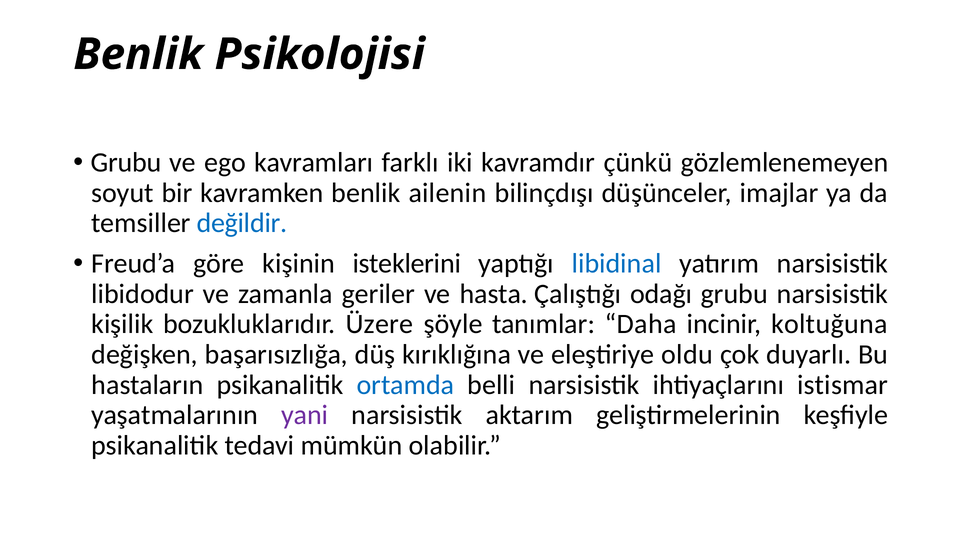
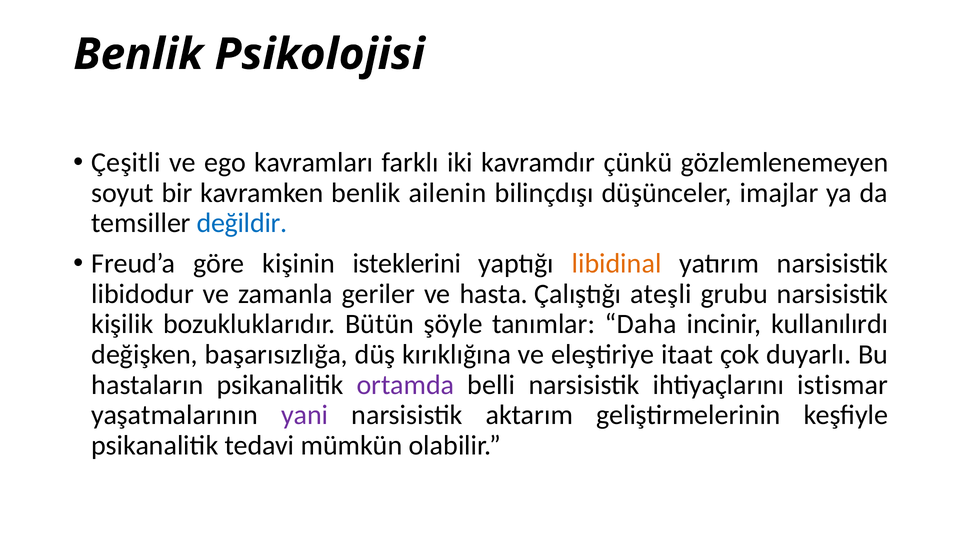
Grubu: Grubu -> Çeşitli (126, 163)
libidinal colour: blue -> orange (617, 264)
odağı: odağı -> ateşli (661, 294)
Üzere: Üzere -> Bütün (380, 324)
koltuğuna: koltuğuna -> kullanılırdı (830, 324)
oldu: oldu -> itaat (687, 355)
ortamda colour: blue -> purple (406, 385)
